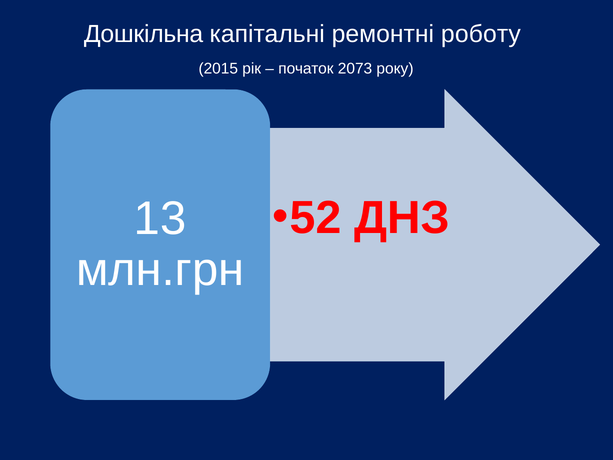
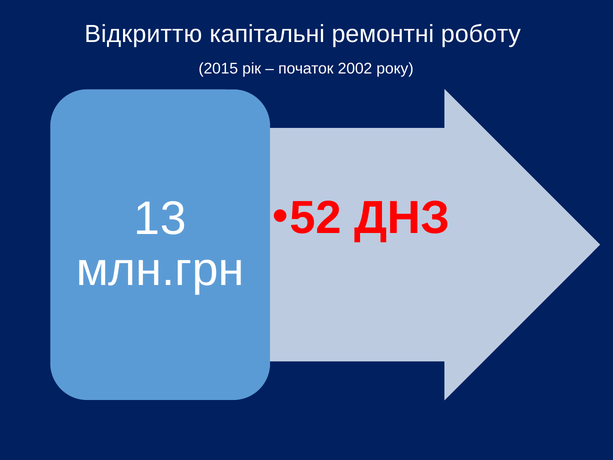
Дошкільна: Дошкільна -> Відкриттю (143, 34)
2073: 2073 -> 2002 (355, 68)
